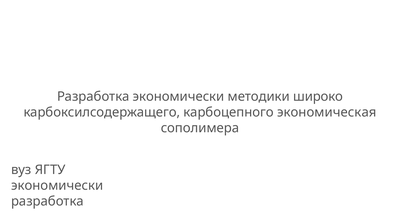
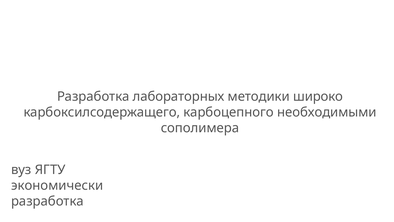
Разработка экономически: экономически -> лабораторных (179, 96)
экономическая: экономическая -> необходимыми (327, 112)
